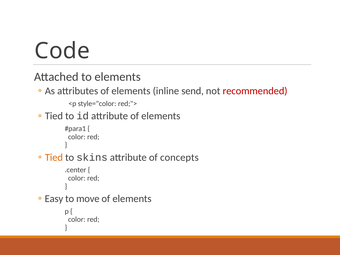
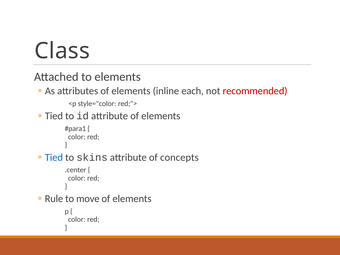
Code: Code -> Class (62, 51)
send: send -> each (193, 91)
Tied colour: orange -> blue (54, 157)
Easy: Easy -> Rule (54, 199)
